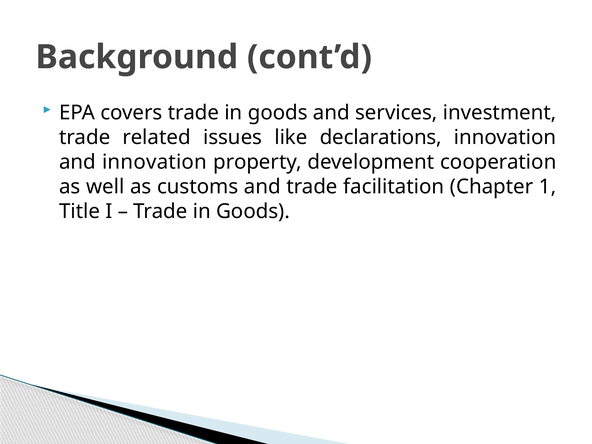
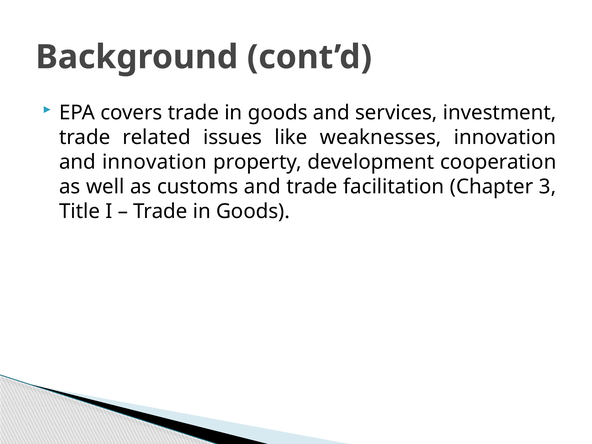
declarations: declarations -> weaknesses (381, 137)
1: 1 -> 3 (548, 187)
